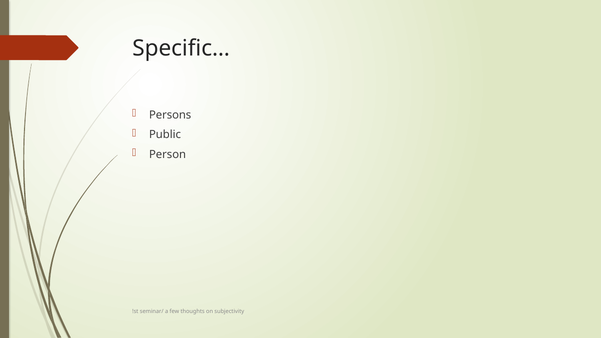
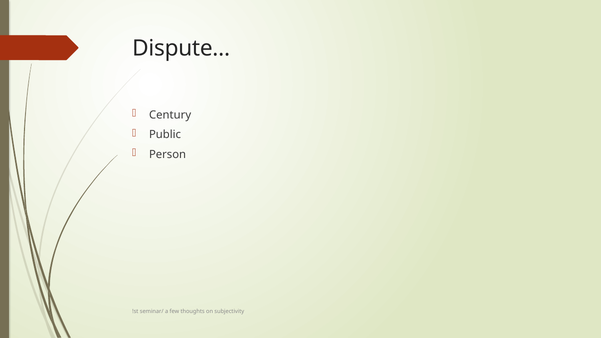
Specific…: Specific… -> Dispute… (181, 48)
Persons: Persons -> Century (170, 115)
